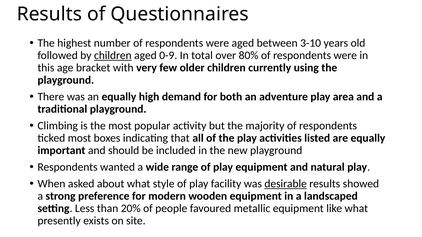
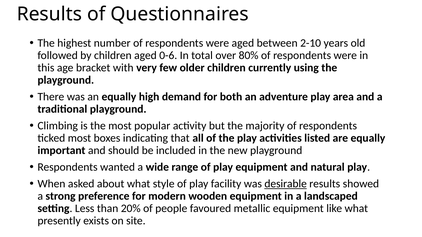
3-10: 3-10 -> 2-10 (311, 43)
children underline: present -> none (113, 56)
0-9: 0-9 -> 0-6 (168, 56)
